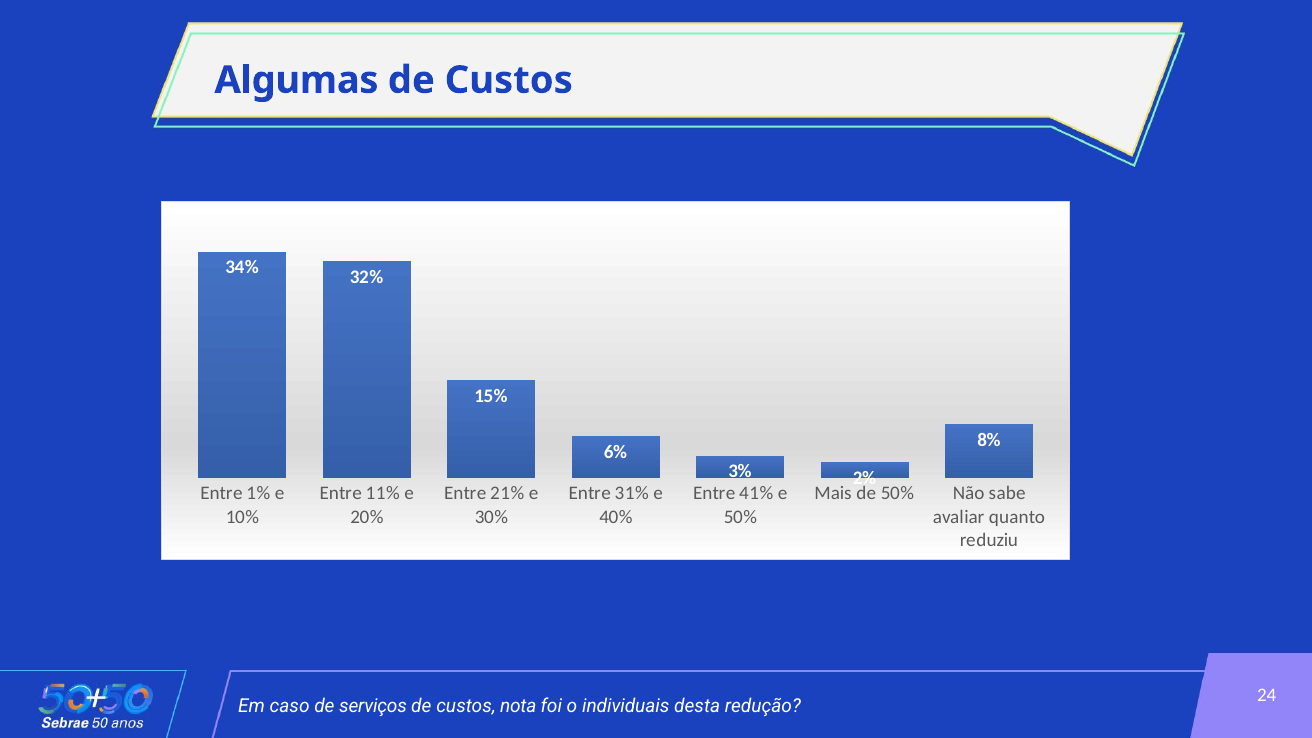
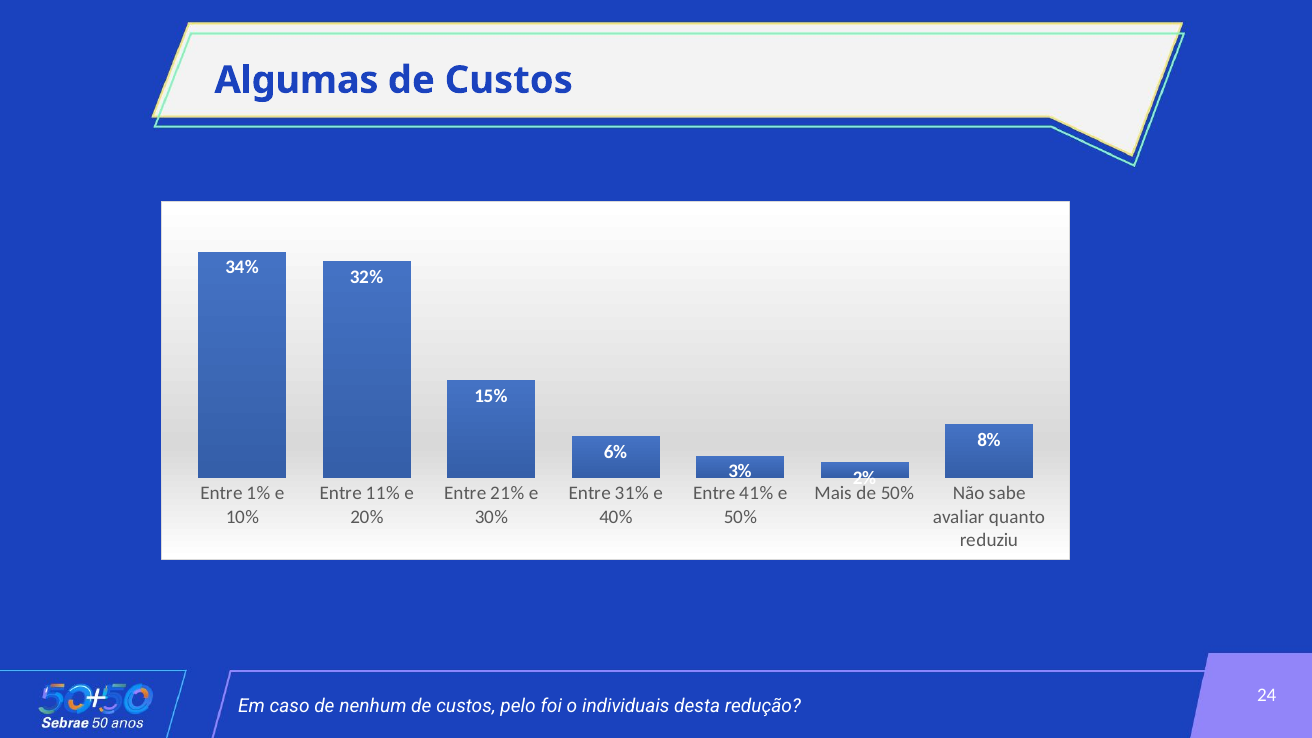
serviços: serviços -> nenhum (373, 706)
nota: nota -> pelo (518, 706)
